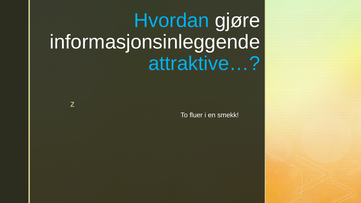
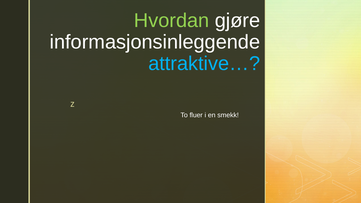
Hvordan colour: light blue -> light green (172, 20)
